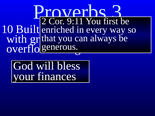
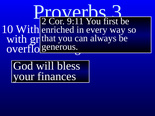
10 Built: Built -> With (28, 29)
